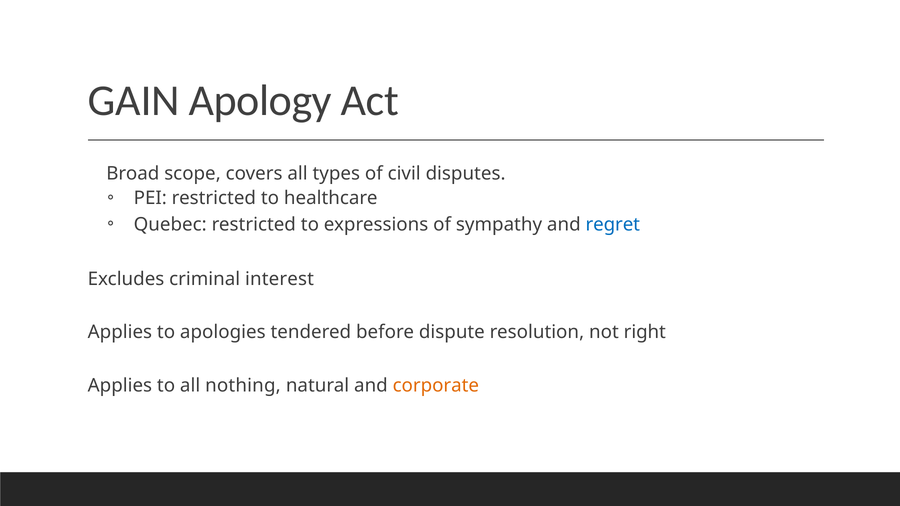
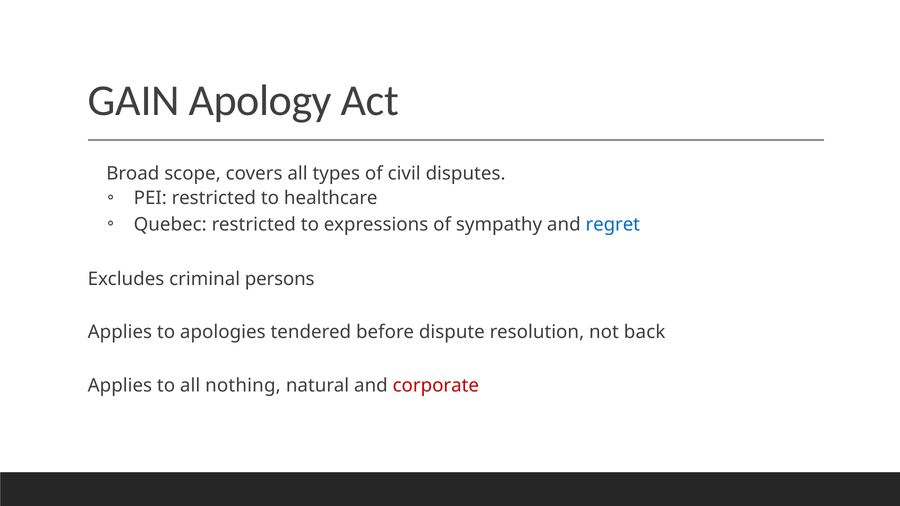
interest: interest -> persons (280, 279)
right: right -> back (645, 332)
corporate colour: orange -> red (436, 386)
